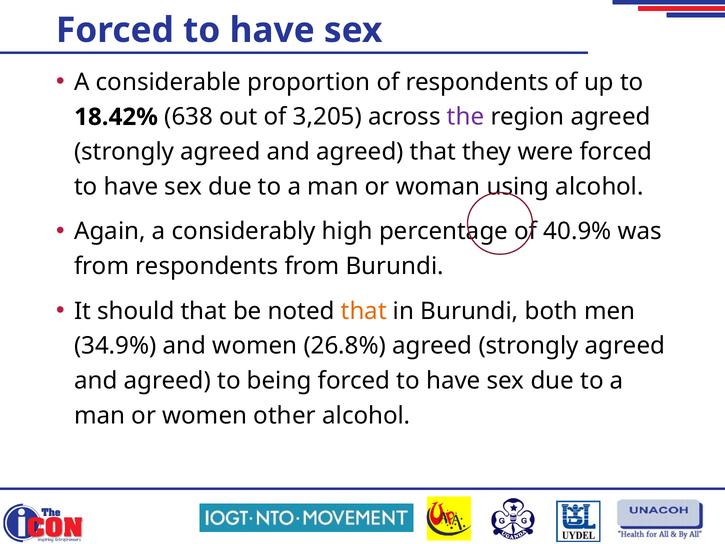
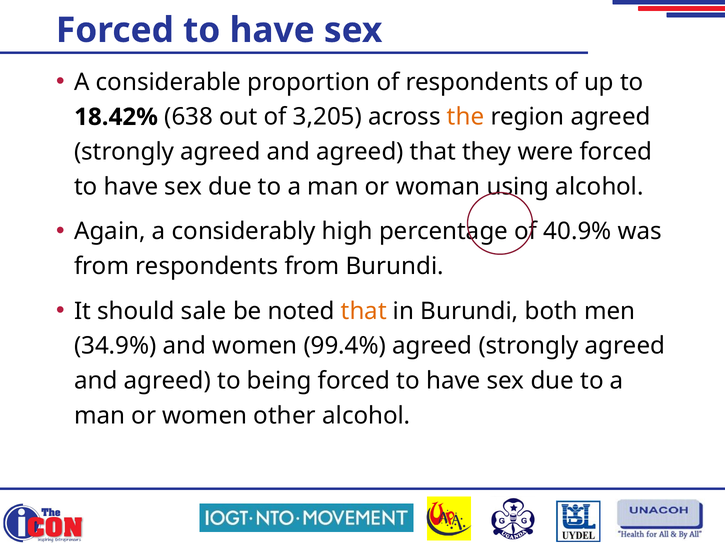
the colour: purple -> orange (466, 117)
should that: that -> sale (204, 311)
26.8%: 26.8% -> 99.4% (345, 346)
